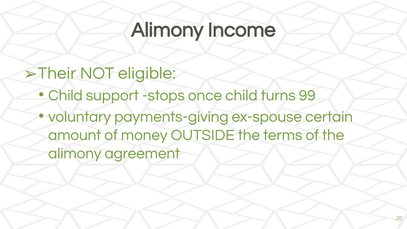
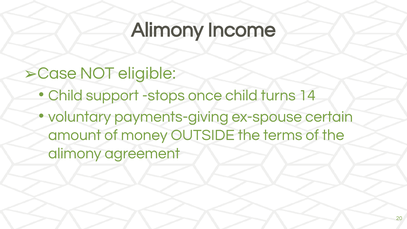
Their: Their -> Case (57, 73)
99: 99 -> 14 (307, 95)
